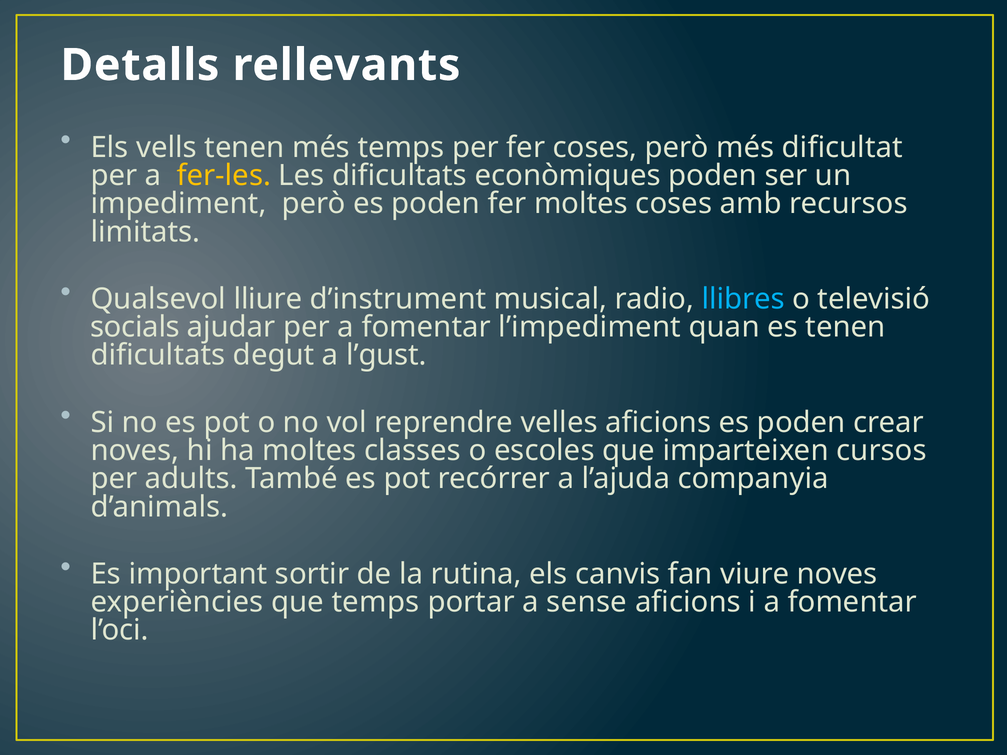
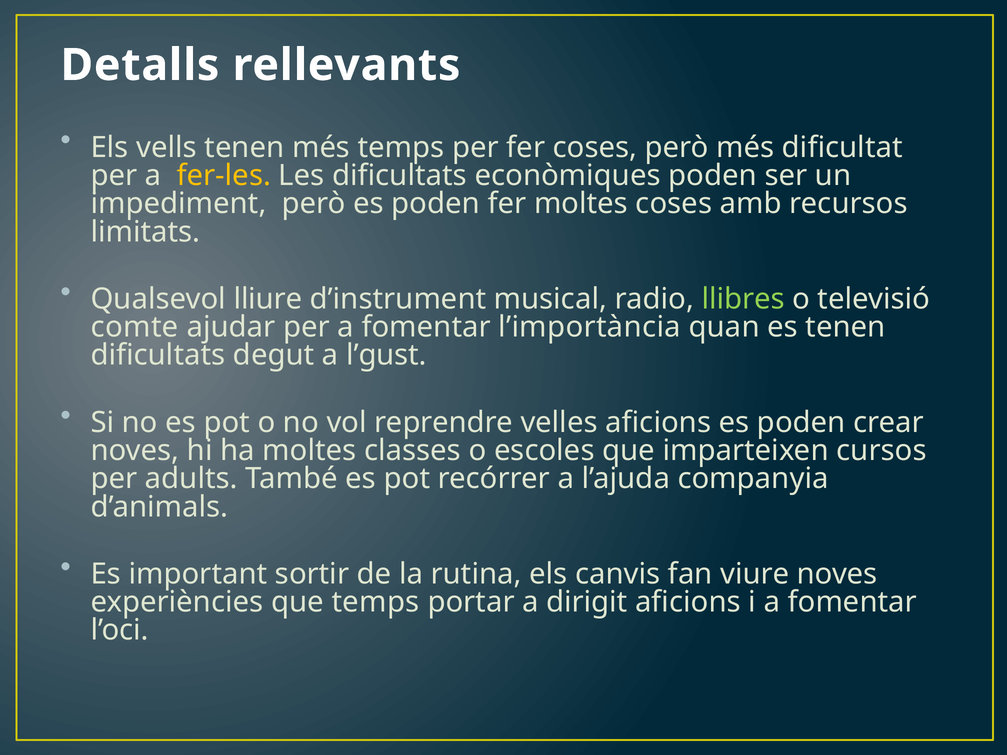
llibres colour: light blue -> light green (743, 299)
socials: socials -> comte (135, 327)
l’impediment: l’impediment -> l’importància (590, 327)
sense: sense -> dirigit (587, 602)
